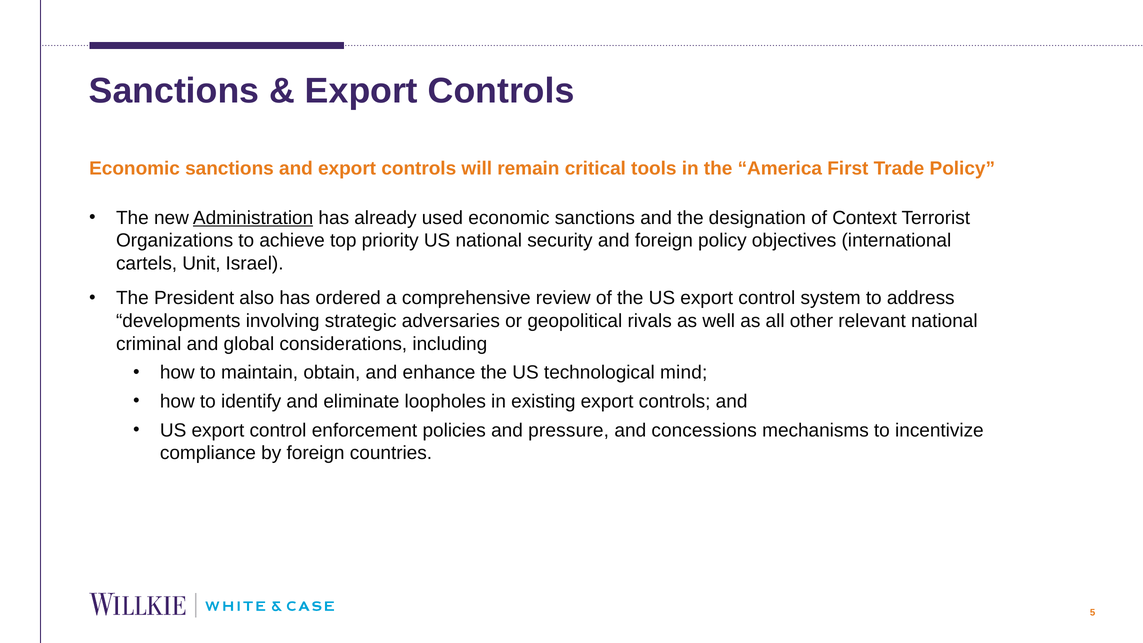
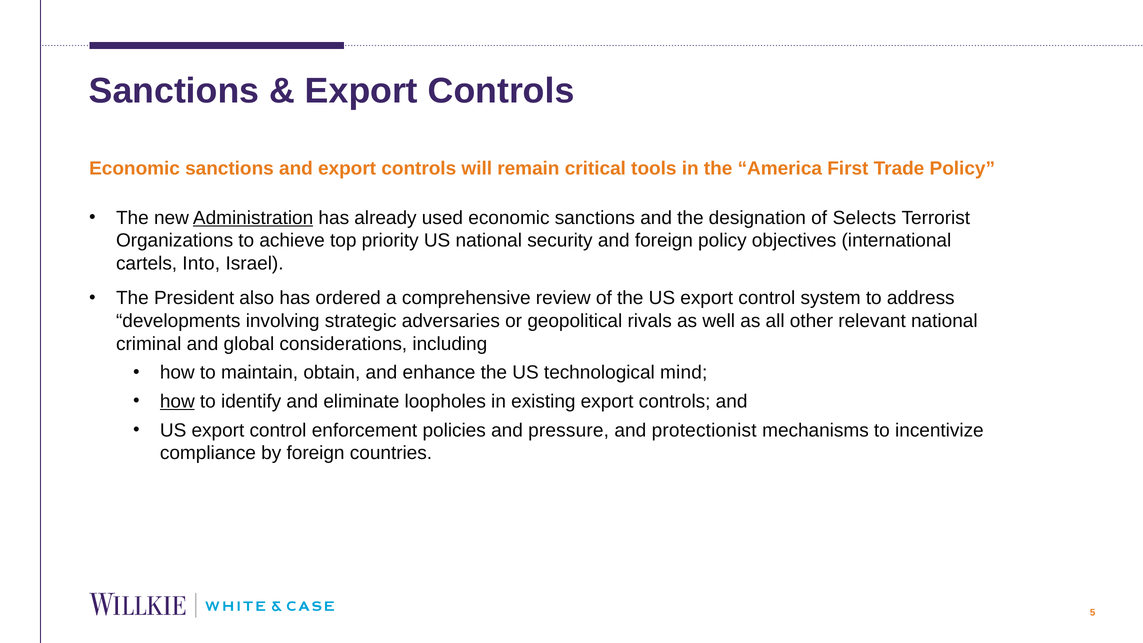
Context: Context -> Selects (864, 218)
Unit: Unit -> Into (201, 263)
how underline: none -> present (177, 401)
concessions: concessions -> protectionist (704, 430)
